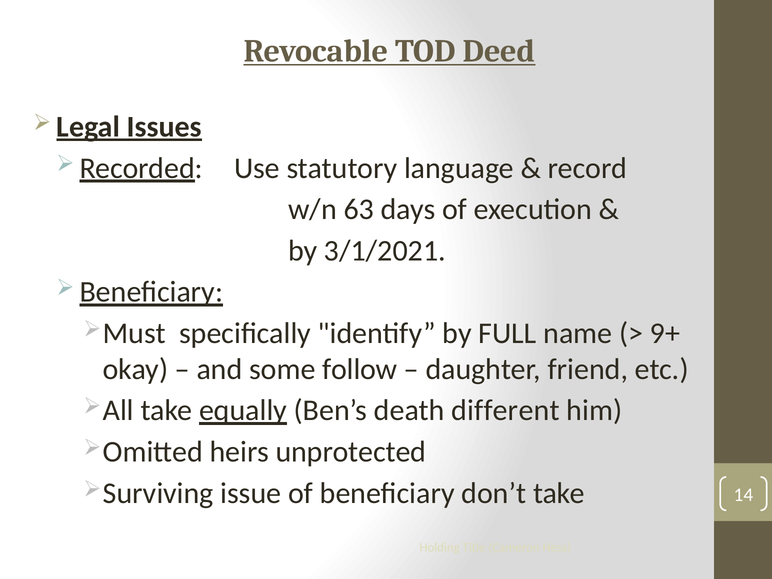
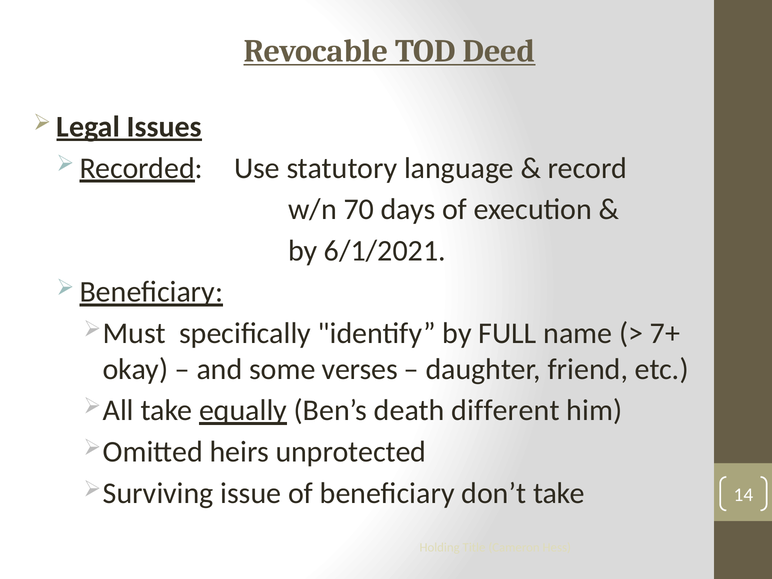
63: 63 -> 70 (359, 209)
3/1/2021: 3/1/2021 -> 6/1/2021 (385, 251)
9+: 9+ -> 7+ (665, 333)
follow: follow -> verses (360, 369)
